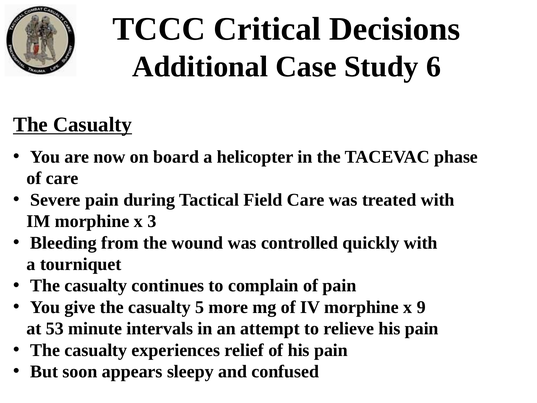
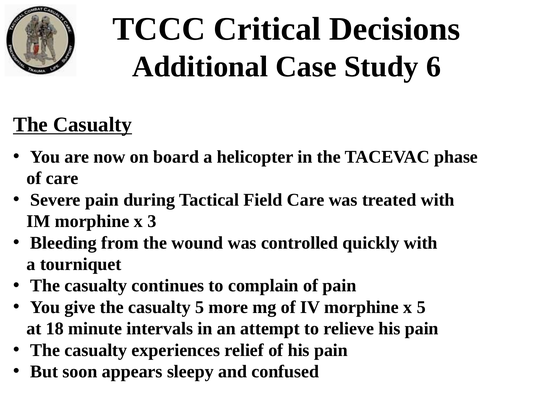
x 9: 9 -> 5 (421, 307)
53: 53 -> 18 (55, 329)
